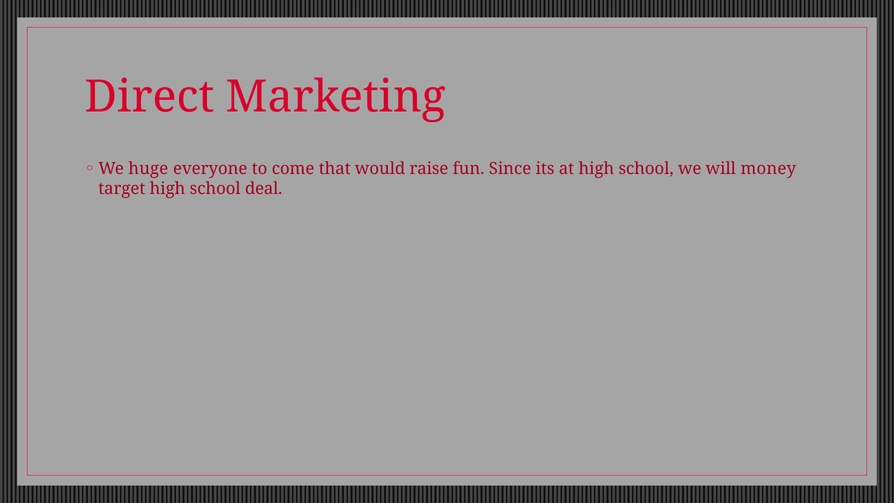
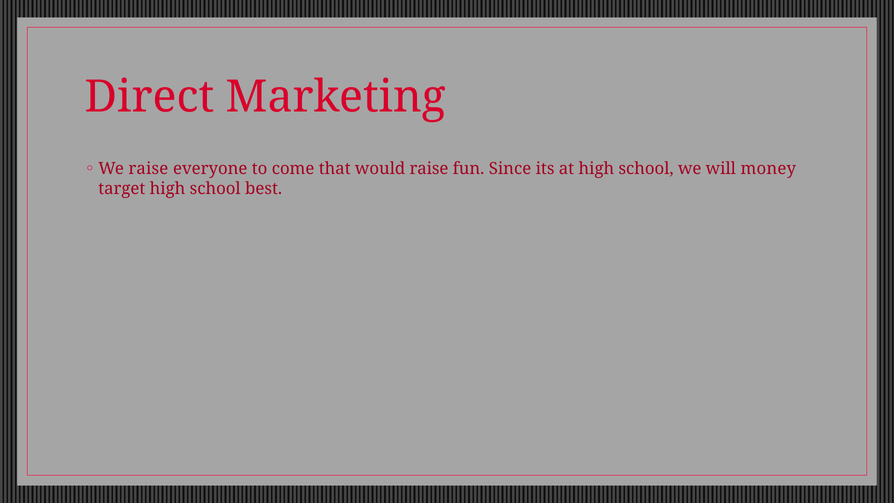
We huge: huge -> raise (148, 169)
deal: deal -> best (264, 189)
